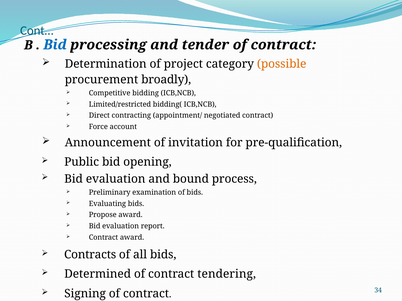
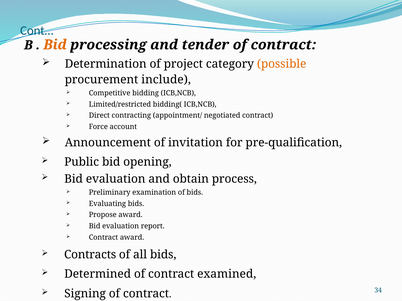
Bid colour: blue -> orange (55, 45)
broadly: broadly -> include (166, 80)
bound: bound -> obtain (191, 179)
tendering: tendering -> examined (227, 275)
